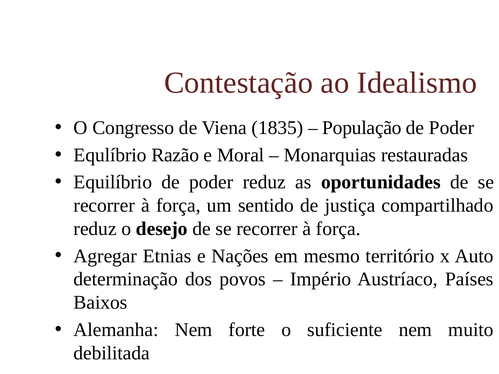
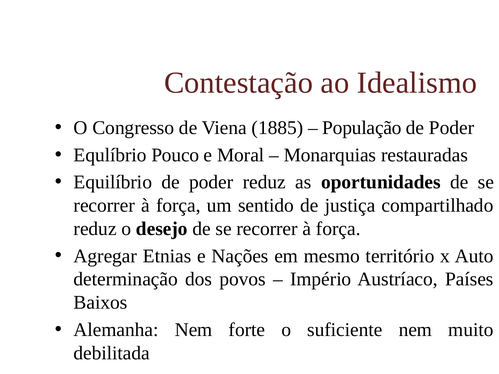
1835: 1835 -> 1885 (277, 128)
Razão: Razão -> Pouco (175, 155)
